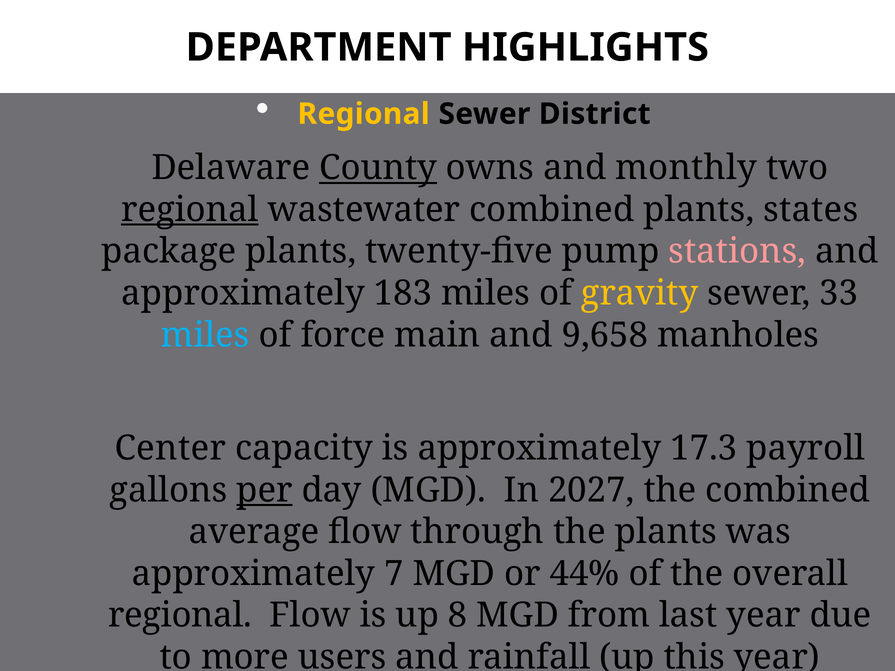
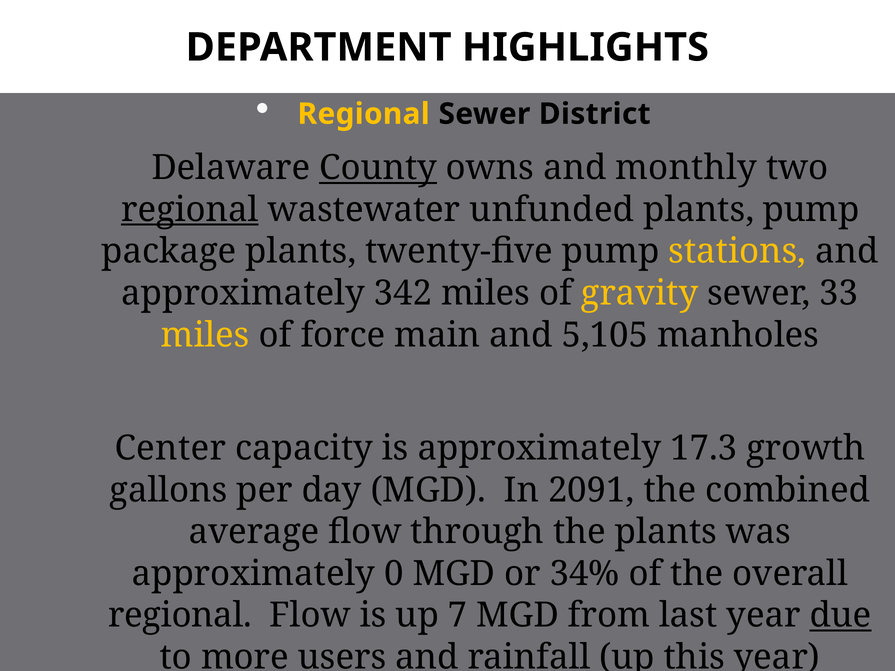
wastewater combined: combined -> unfunded (552, 210)
plants states: states -> pump (811, 210)
stations colour: pink -> yellow (737, 252)
183: 183 -> 342 (403, 293)
miles colour: light blue -> yellow (205, 335)
9,658: 9,658 -> 5,105 (605, 335)
payroll: payroll -> growth (806, 449)
per underline: present -> none (265, 490)
2027: 2027 -> 2091 (591, 490)
7: 7 -> 0 (394, 574)
44%: 44% -> 34% (585, 574)
8: 8 -> 7 (458, 616)
due underline: none -> present (841, 616)
